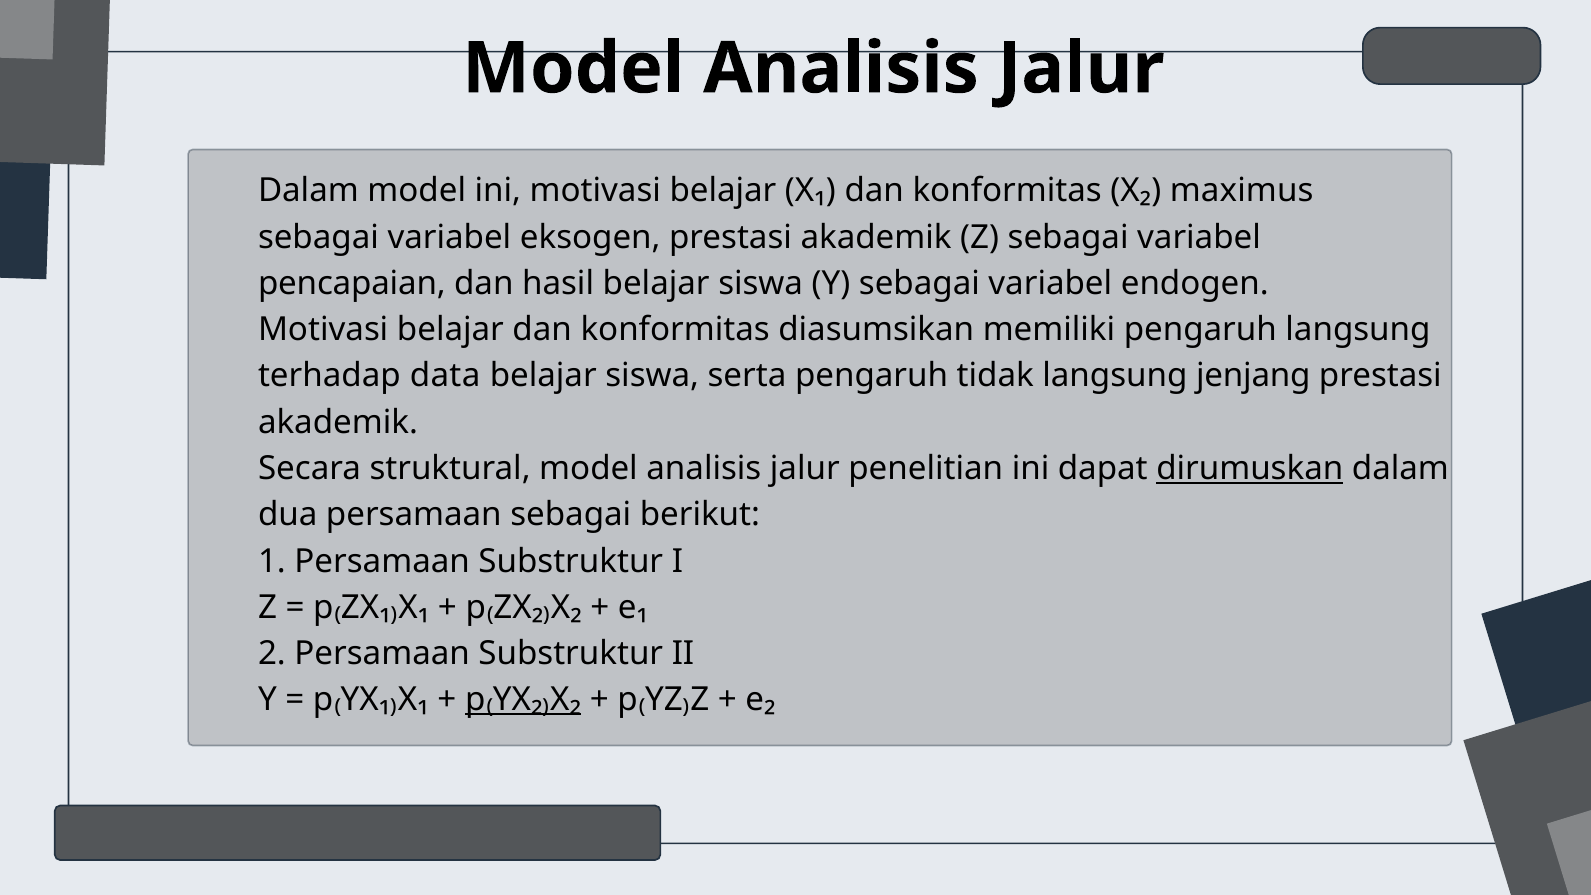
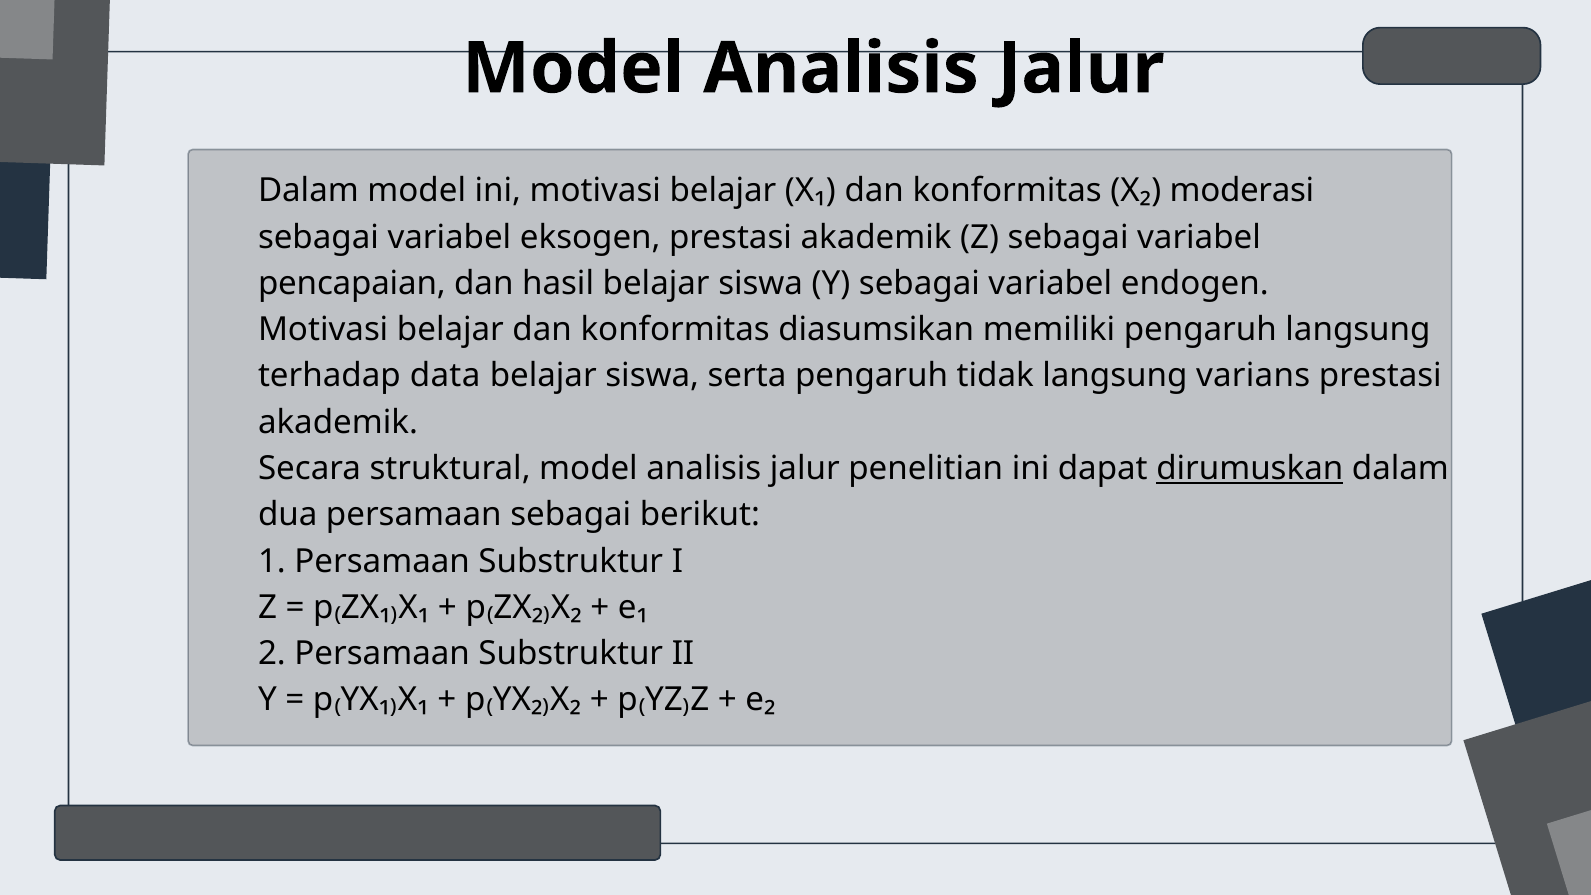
maximus: maximus -> moderasi (1242, 191)
jenjang: jenjang -> varians (1253, 376)
p₍YX₂₎X₂ underline: present -> none (523, 700)
